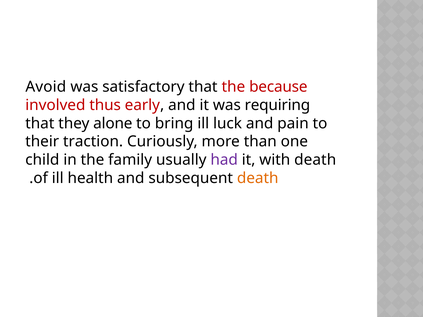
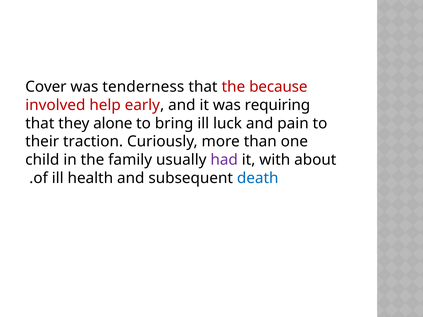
Avoid: Avoid -> Cover (46, 87)
satisfactory: satisfactory -> tenderness (143, 87)
thus: thus -> help (105, 105)
with death: death -> about (315, 160)
death colour: orange -> blue (258, 178)
